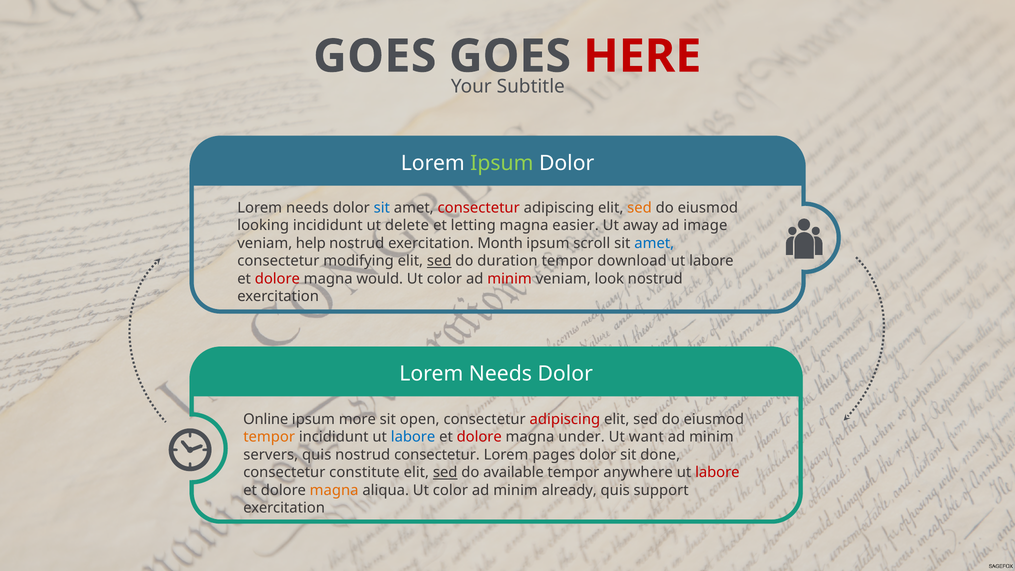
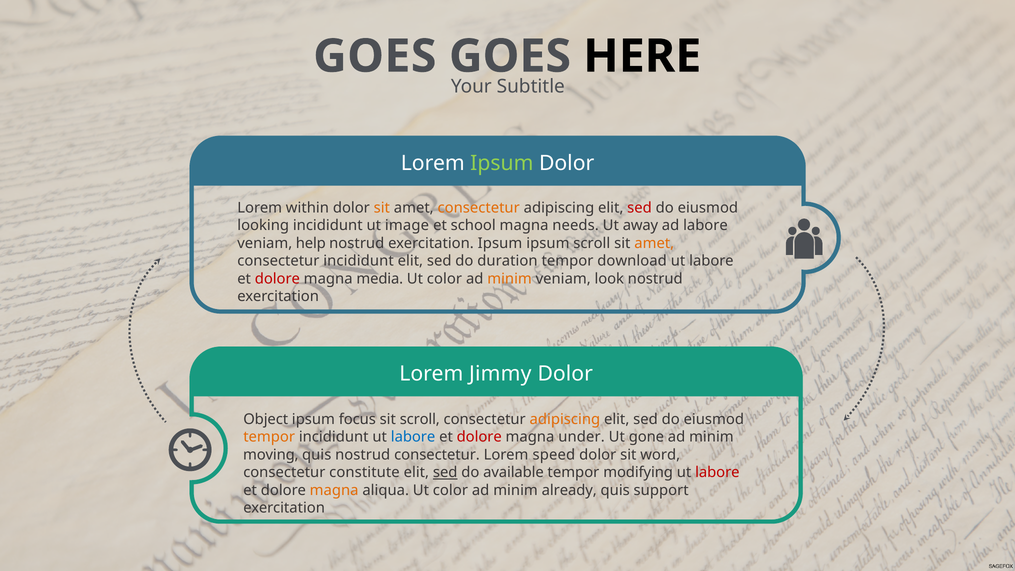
HERE colour: red -> black (642, 56)
needs: needs -> within (307, 208)
sit colour: blue -> orange (382, 208)
consectetur colour: red -> orange (479, 208)
sed colour: orange -> red (640, 208)
delete: delete -> image (407, 225)
letting: letting -> school (473, 225)
easier: easier -> needs (576, 225)
ad image: image -> labore (705, 225)
exercitation Month: Month -> Ipsum (500, 243)
amet colour: blue -> orange (654, 243)
consectetur modifying: modifying -> incididunt (359, 261)
sed underline: present -> none (439, 261)
would: would -> media (380, 279)
minim colour: red -> orange (510, 279)
Needs: Needs -> Jimmy (500, 374)
Online: Online -> Object (266, 419)
more: more -> focus (357, 419)
sit open: open -> scroll (420, 419)
adipiscing colour: red -> orange (565, 419)
want: want -> gone (646, 437)
servers: servers -> moving (271, 455)
pages: pages -> speed (554, 455)
done: done -> word (660, 455)
anywhere: anywhere -> modifying (638, 472)
